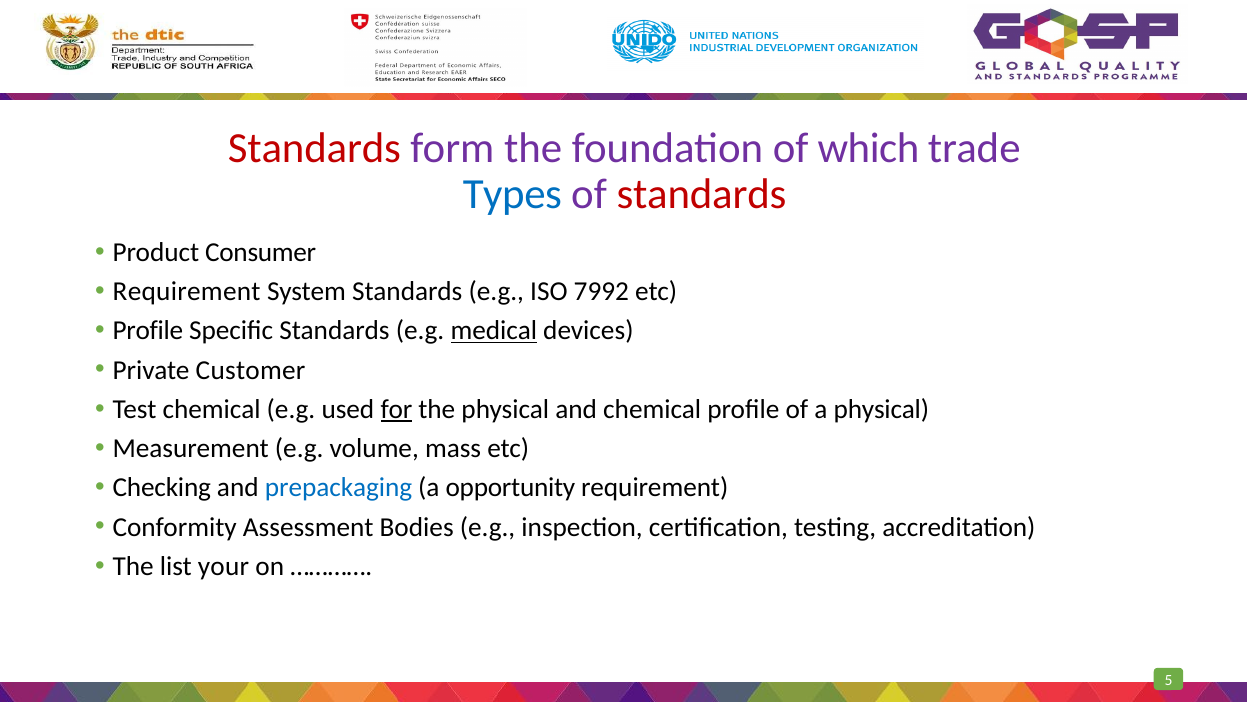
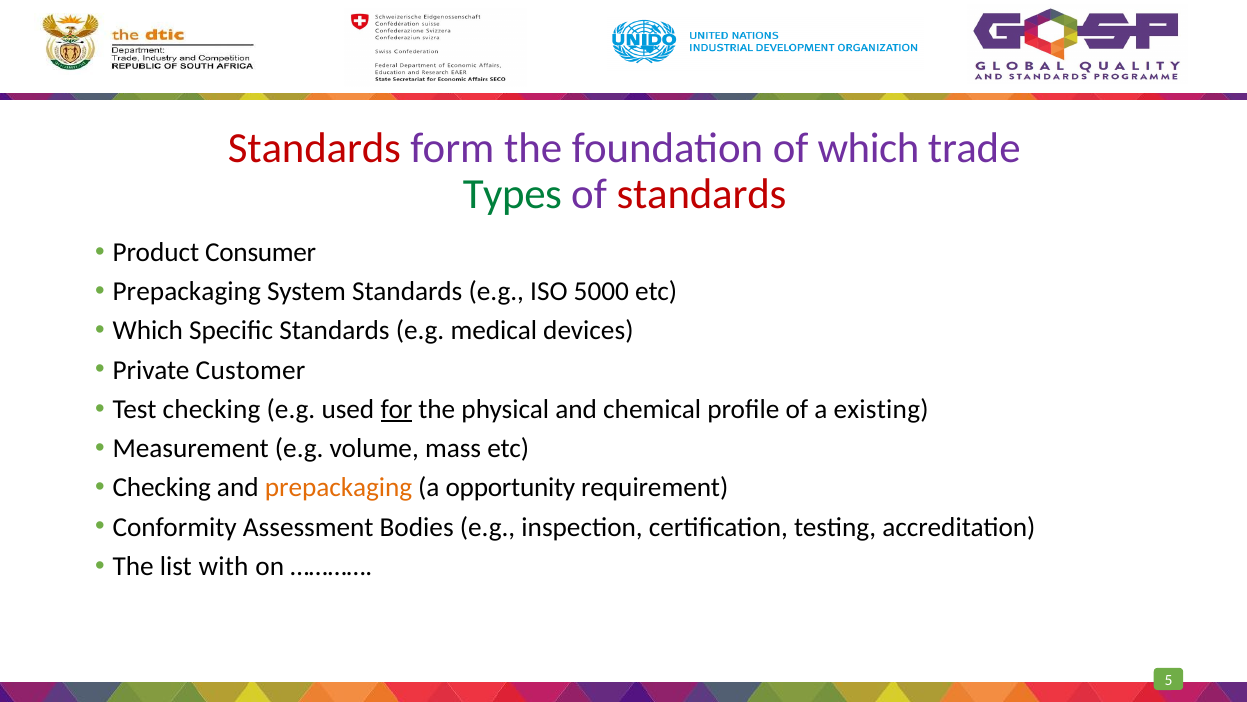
Types colour: blue -> green (512, 194)
Requirement: Requirement -> Prepackaging (187, 291)
7992: 7992 -> 5000 (601, 291)
Profile: Profile -> Which (148, 331)
medical underline: present -> none (494, 331)
Test chemical: chemical -> checking (212, 409)
a physical: physical -> existing (881, 409)
prepackaging colour: blue -> orange (338, 487)
your: your -> with (223, 566)
